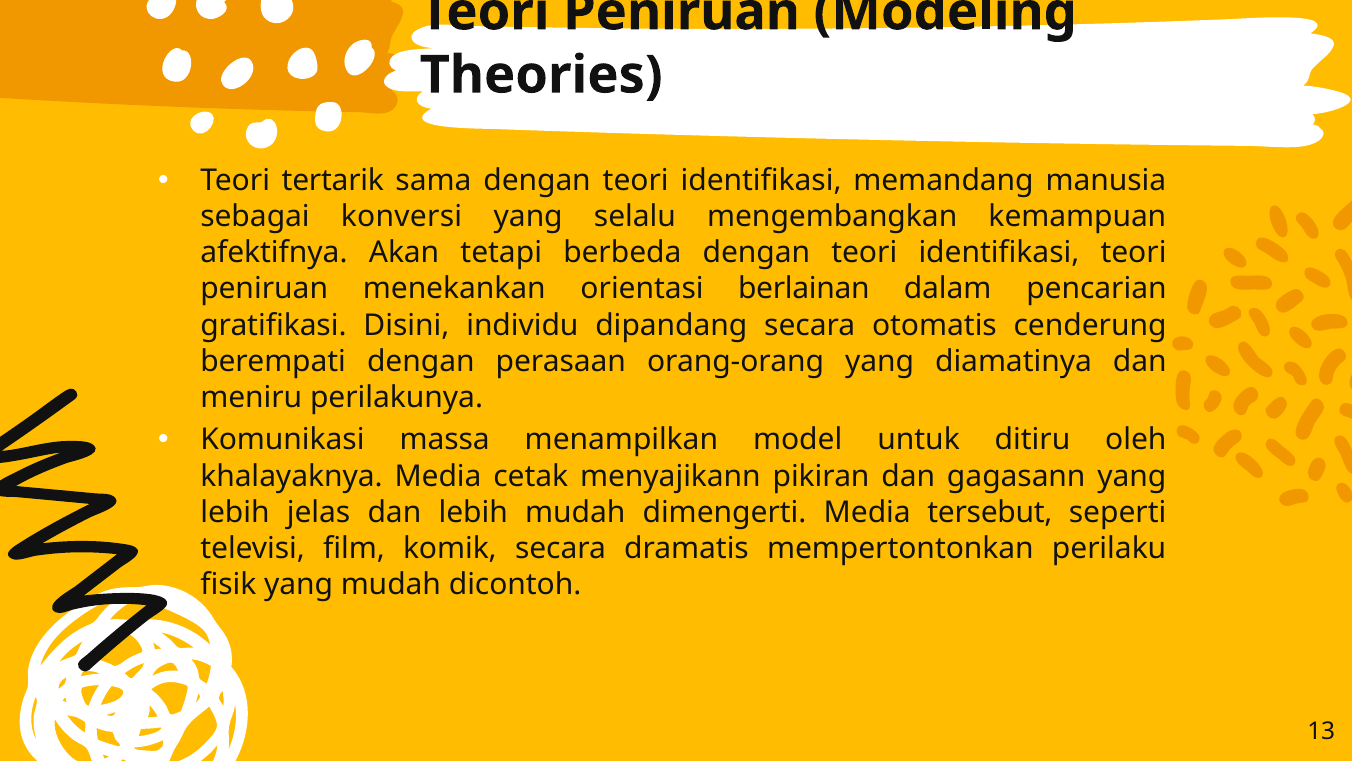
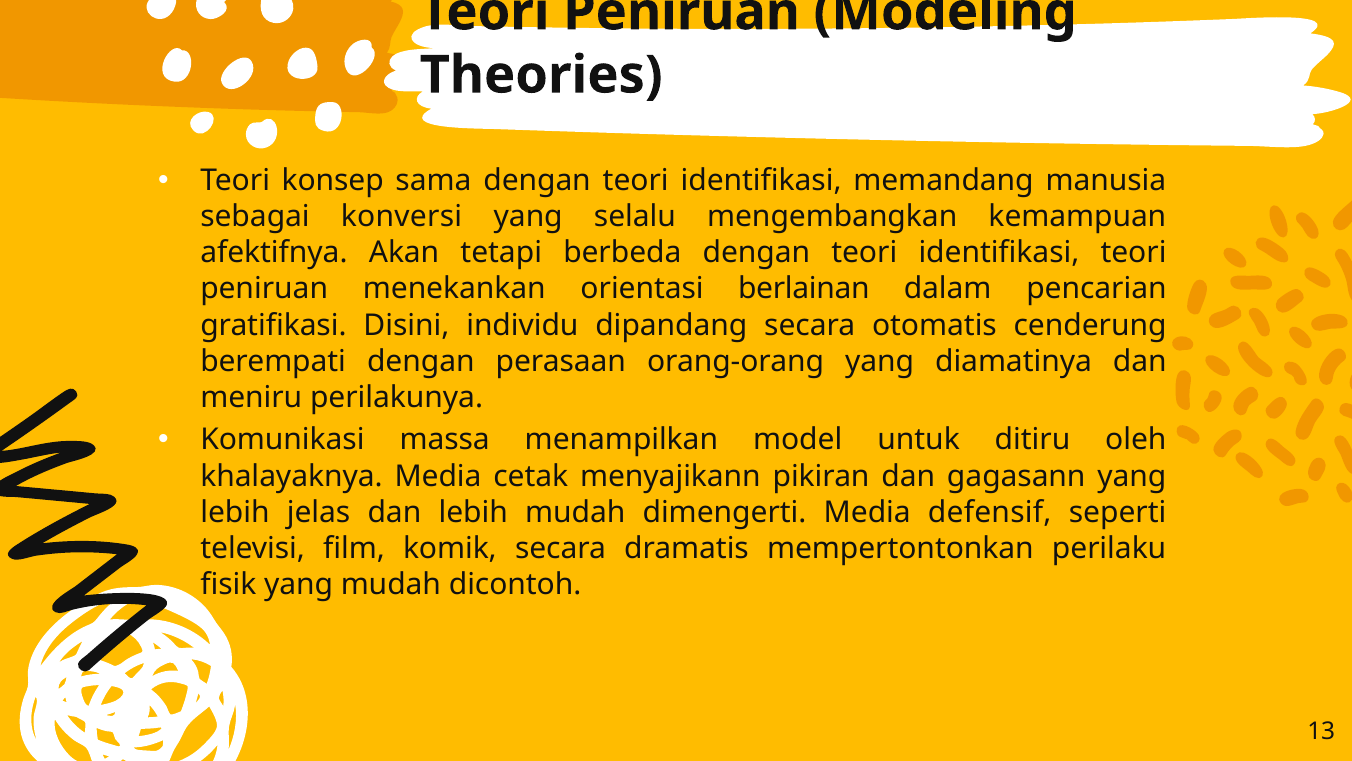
tertarik: tertarik -> konsep (333, 181)
tersebut: tersebut -> defensif (990, 512)
